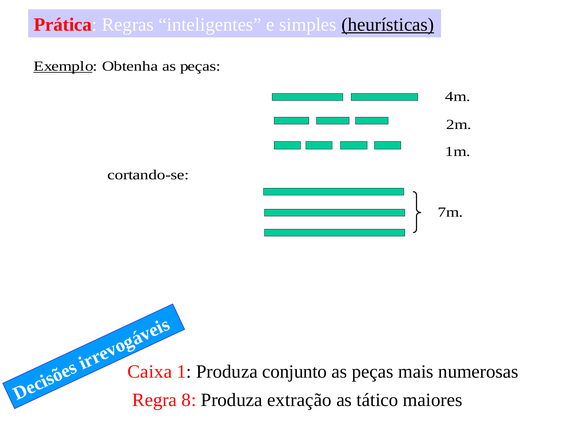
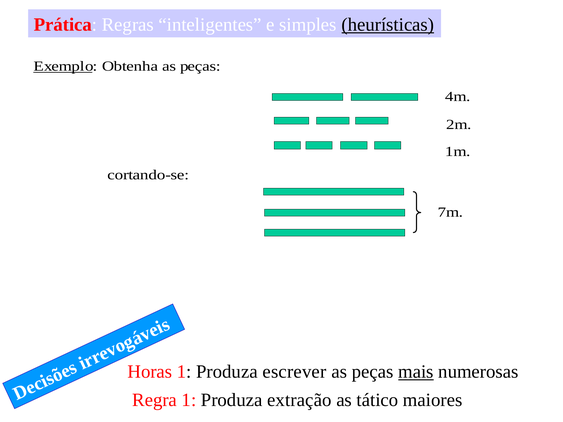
Caixa: Caixa -> Horas (150, 372)
conjunto: conjunto -> escrever (294, 372)
mais underline: none -> present (416, 372)
Regra 8: 8 -> 1 (189, 400)
